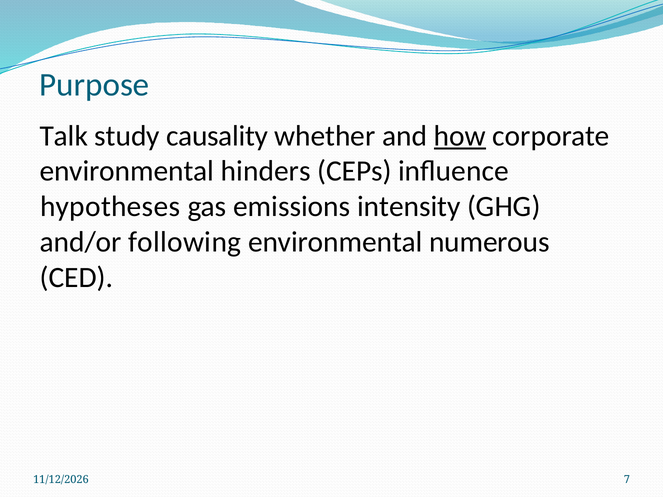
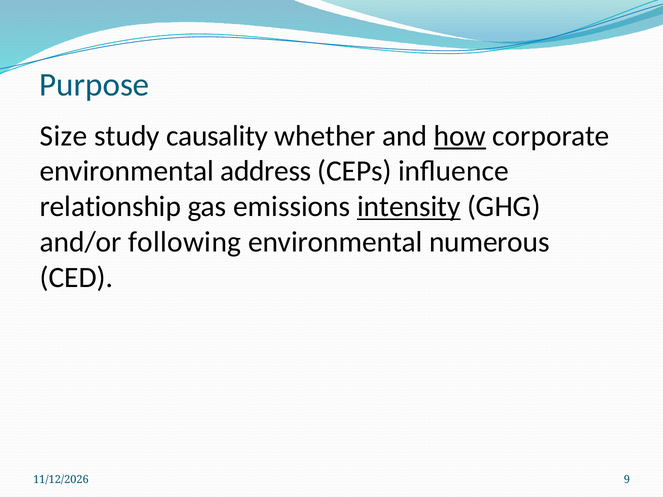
Talk: Talk -> Size (64, 136)
hinders: hinders -> address (266, 171)
hypotheses: hypotheses -> relationship (110, 207)
intensity underline: none -> present (409, 207)
7: 7 -> 9 (627, 480)
